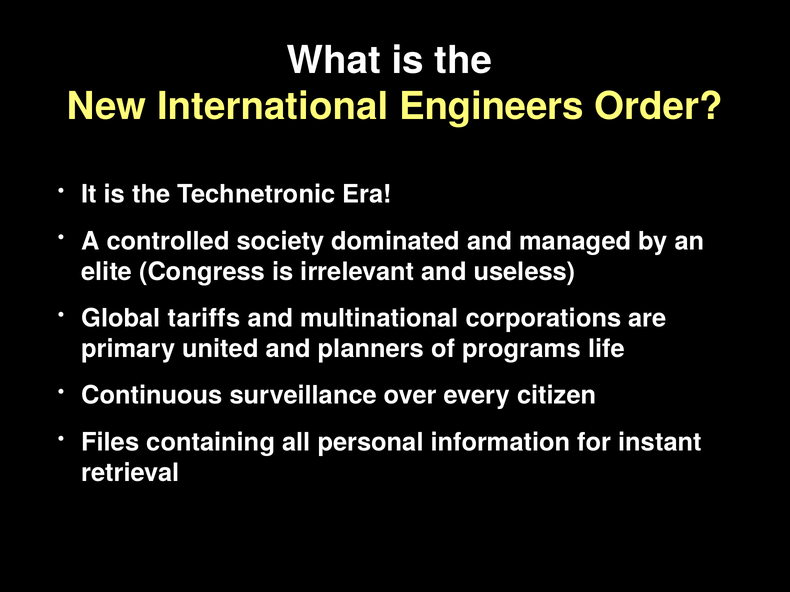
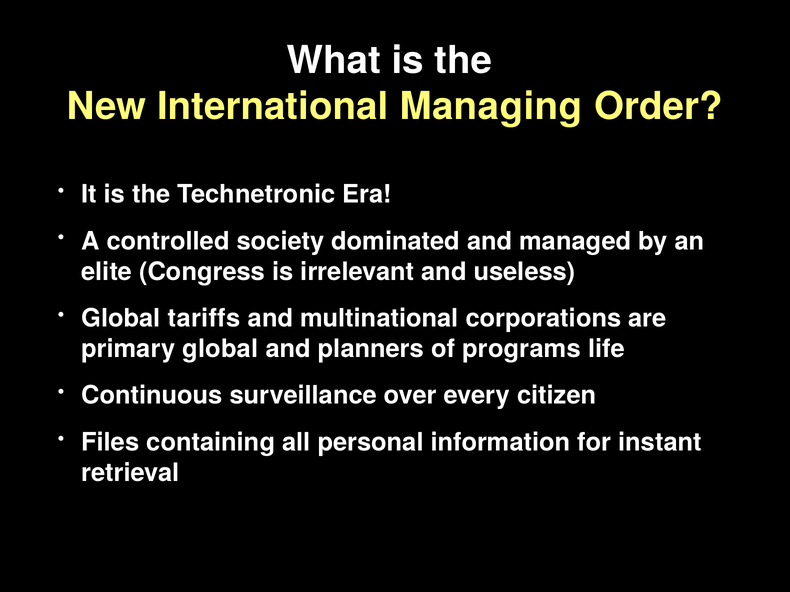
Engineers: Engineers -> Managing (491, 107)
primary united: united -> global (220, 349)
